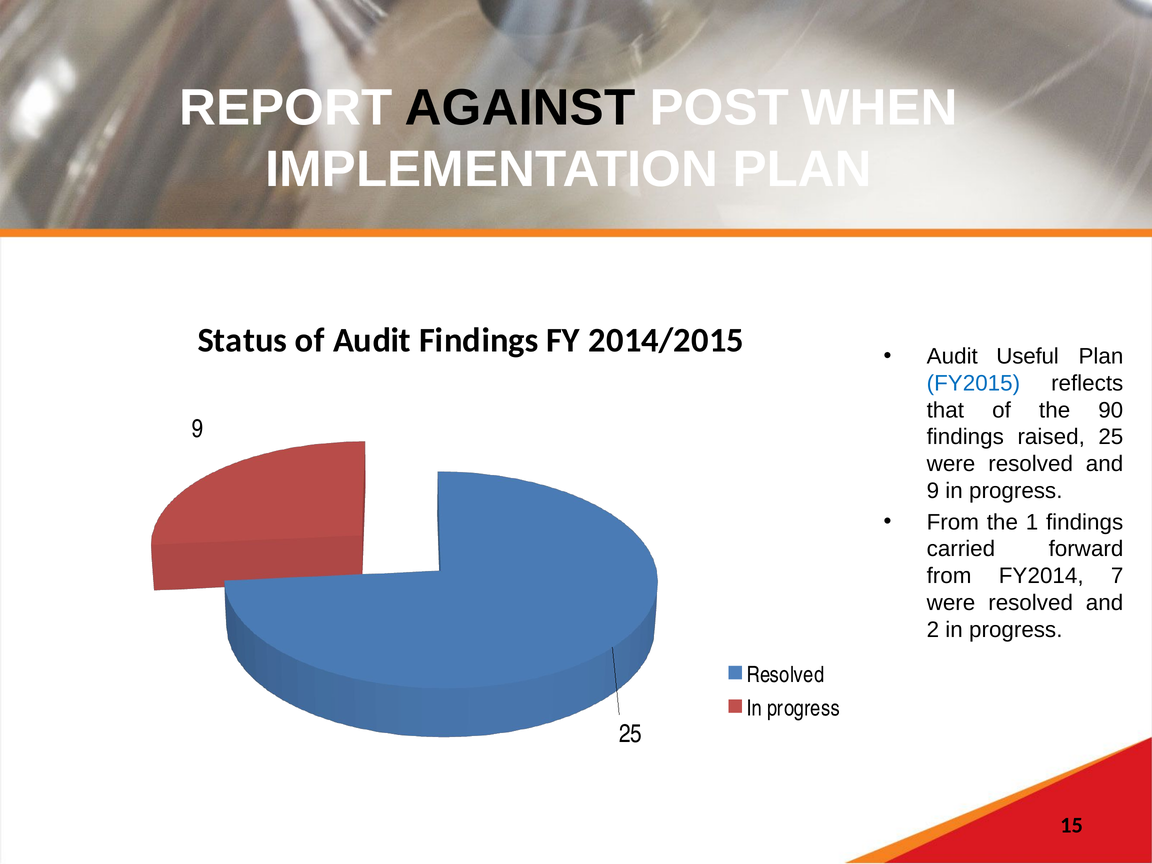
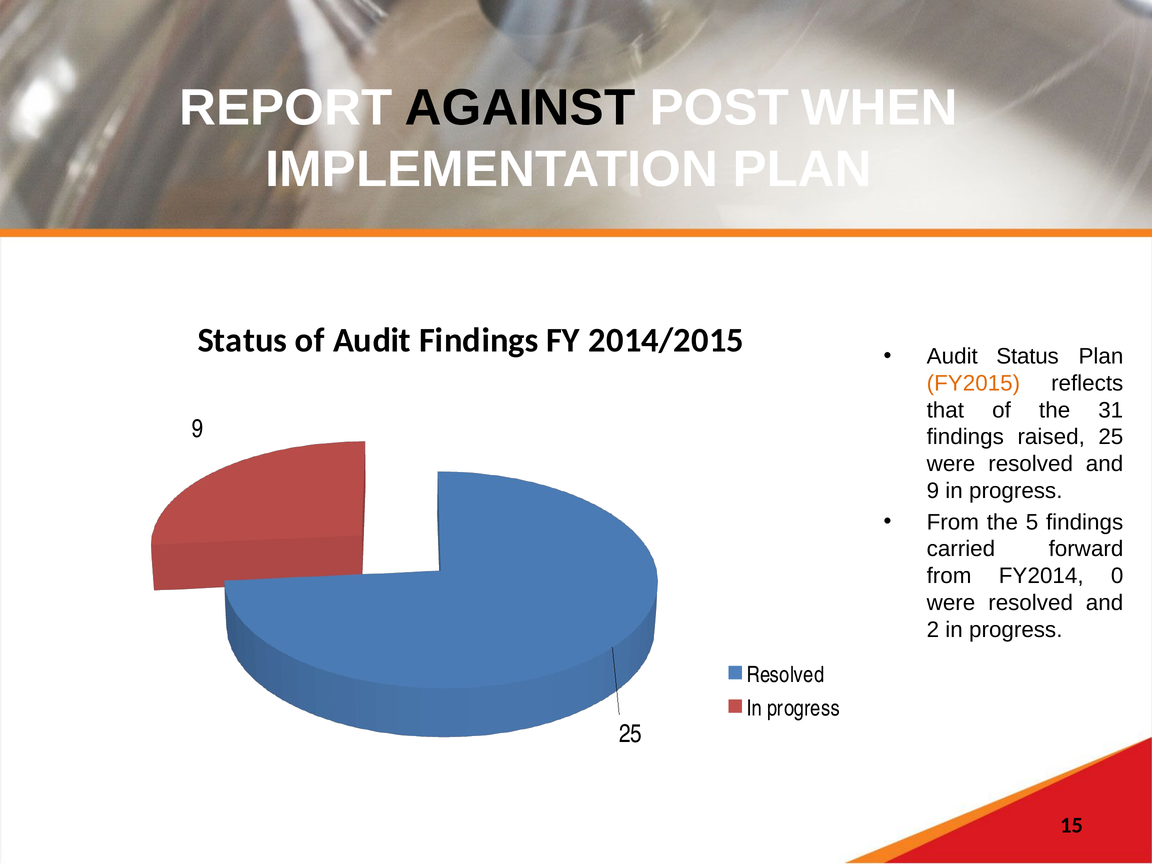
Audit Useful: Useful -> Status (1028, 356)
FY2015 colour: blue -> orange (973, 383)
90: 90 -> 31 (1111, 410)
1: 1 -> 5 (1032, 522)
7: 7 -> 0 (1117, 576)
